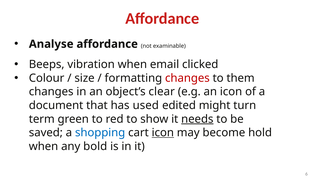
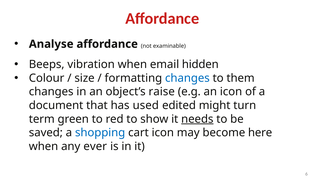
clicked: clicked -> hidden (200, 65)
changes colour: red -> blue (187, 78)
clear: clear -> raise (162, 92)
icon underline: present -> none (163, 133)
hold: hold -> here (260, 133)
bold: bold -> ever (95, 146)
